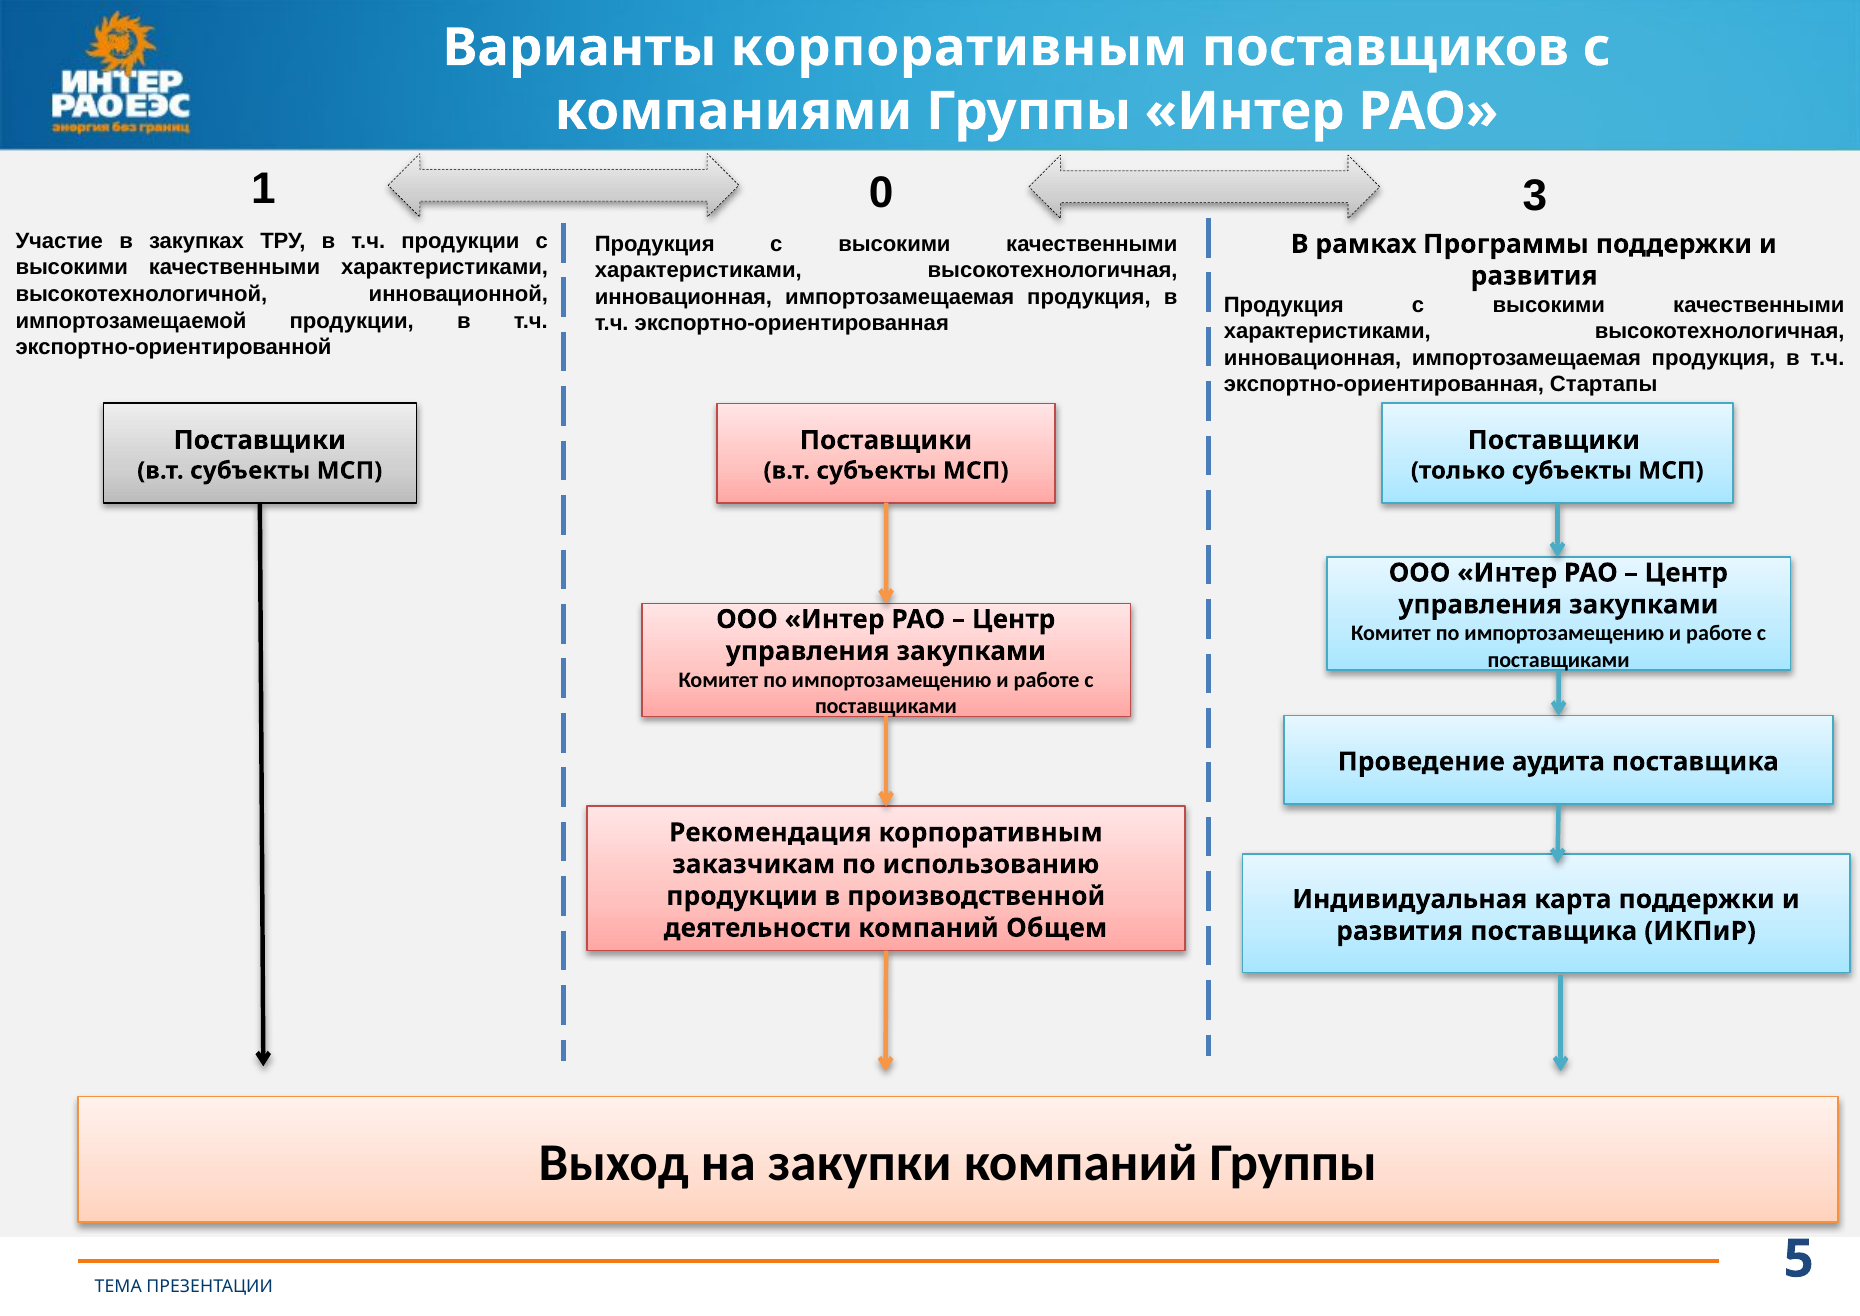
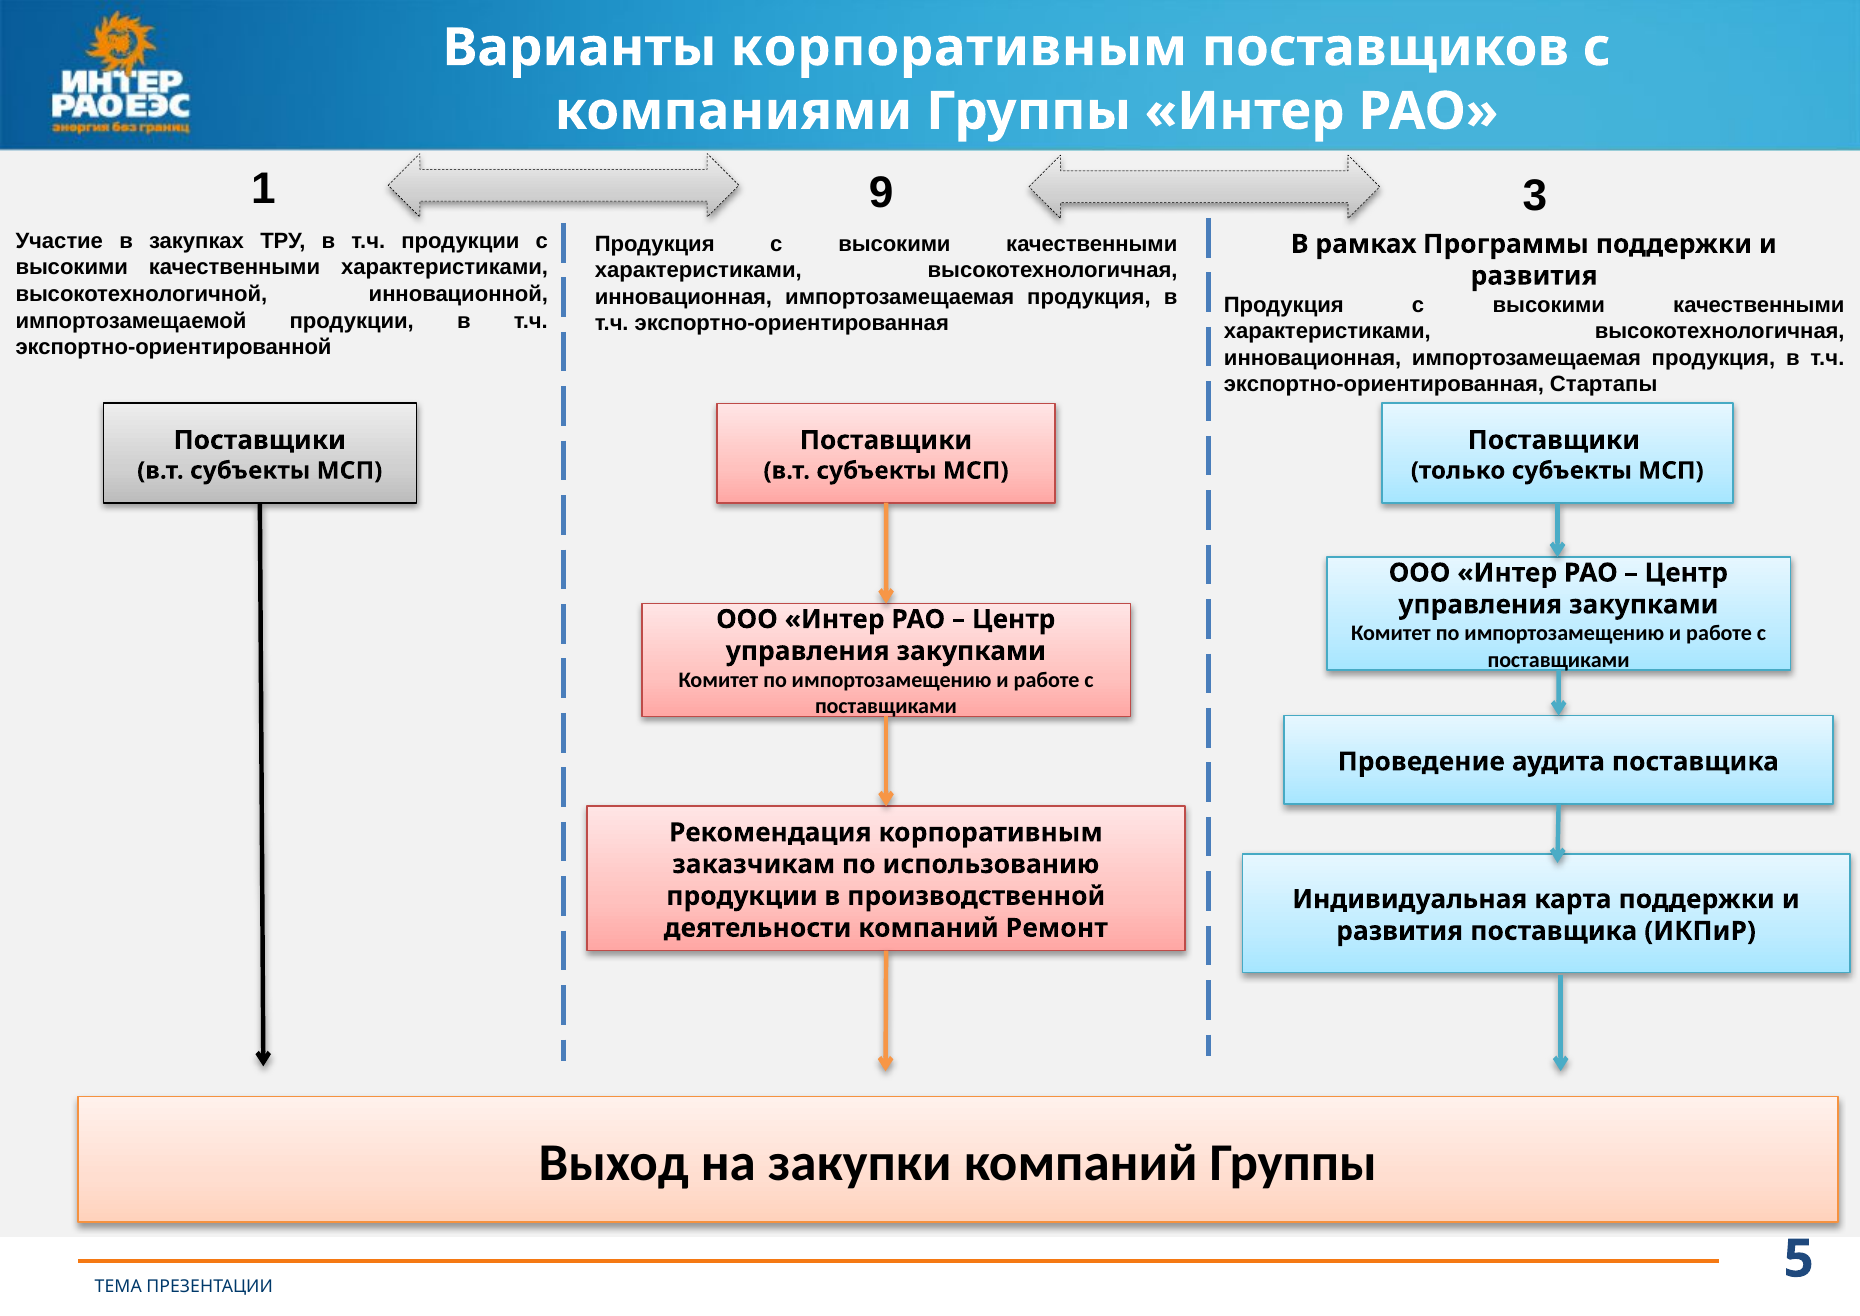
0: 0 -> 9 (881, 192)
Общем: Общем -> Ремонт (1057, 927)
